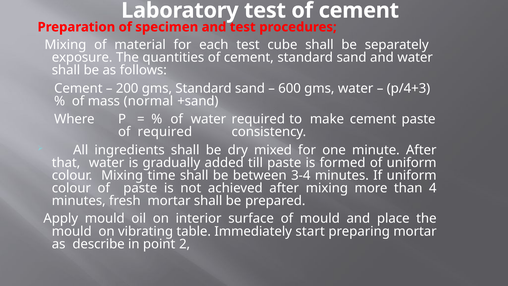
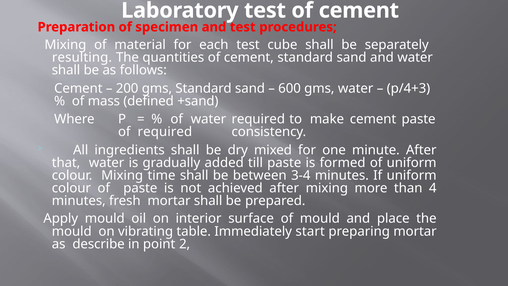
exposure: exposure -> resulting (82, 58)
normal: normal -> defined (149, 101)
